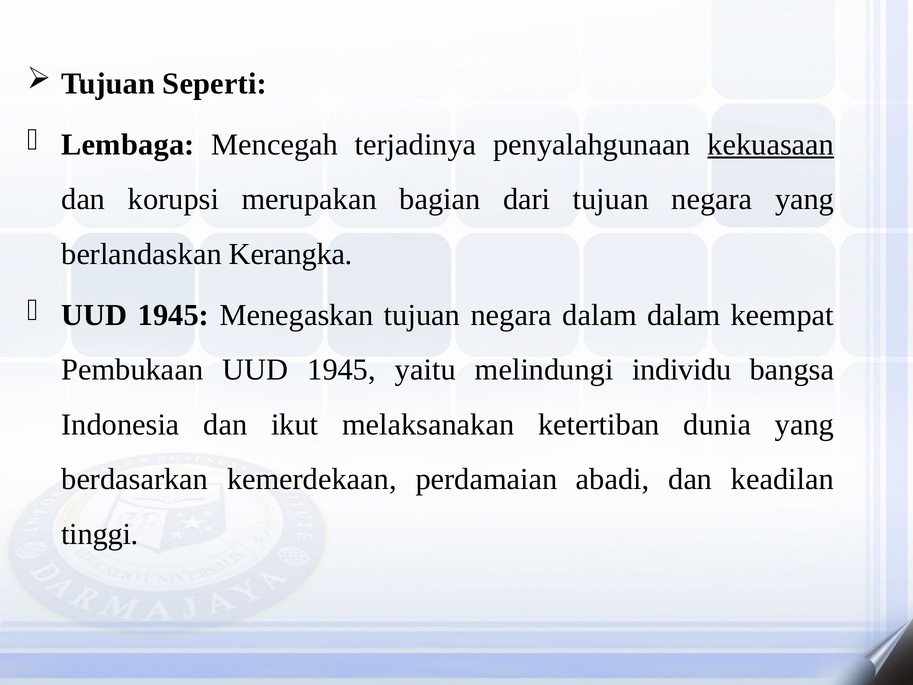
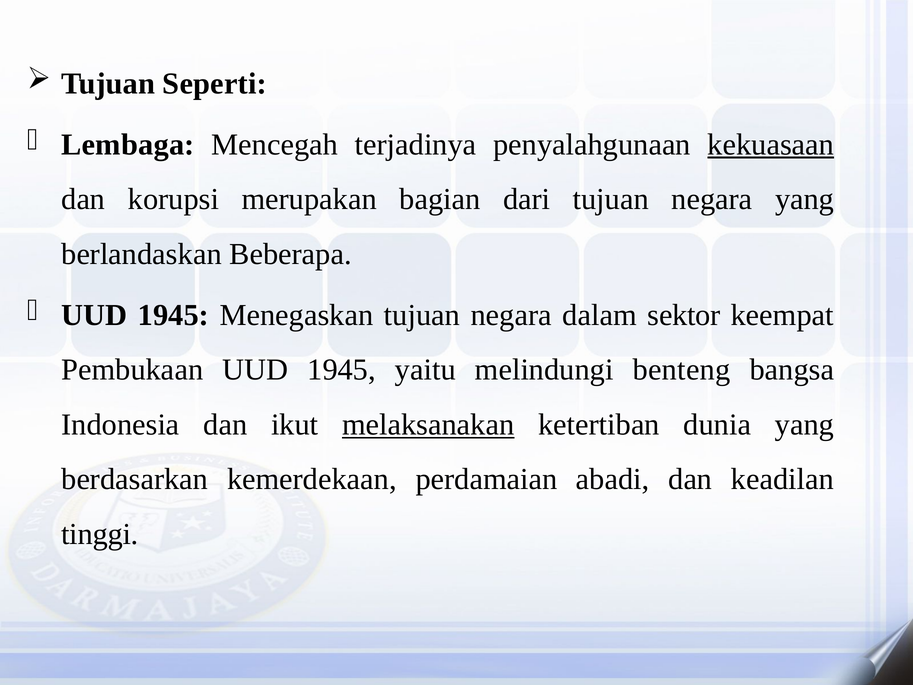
Kerangka: Kerangka -> Beberapa (291, 254)
dalam dalam: dalam -> sektor (684, 315)
individu: individu -> benteng (682, 370)
melaksanakan underline: none -> present (428, 424)
